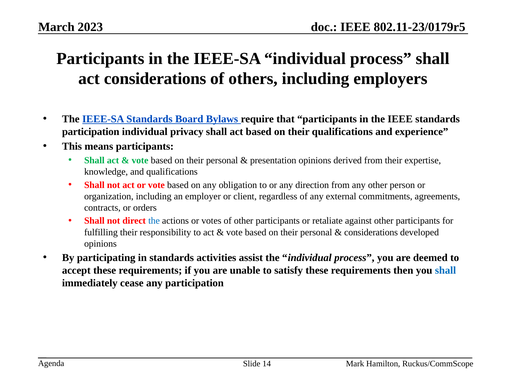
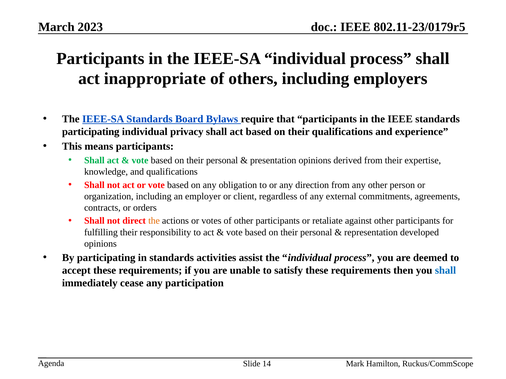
act considerations: considerations -> inappropriate (155, 79)
participation: participation -> participating (91, 132)
the colour: blue -> orange (154, 221)
considerations: considerations -> representation (371, 233)
